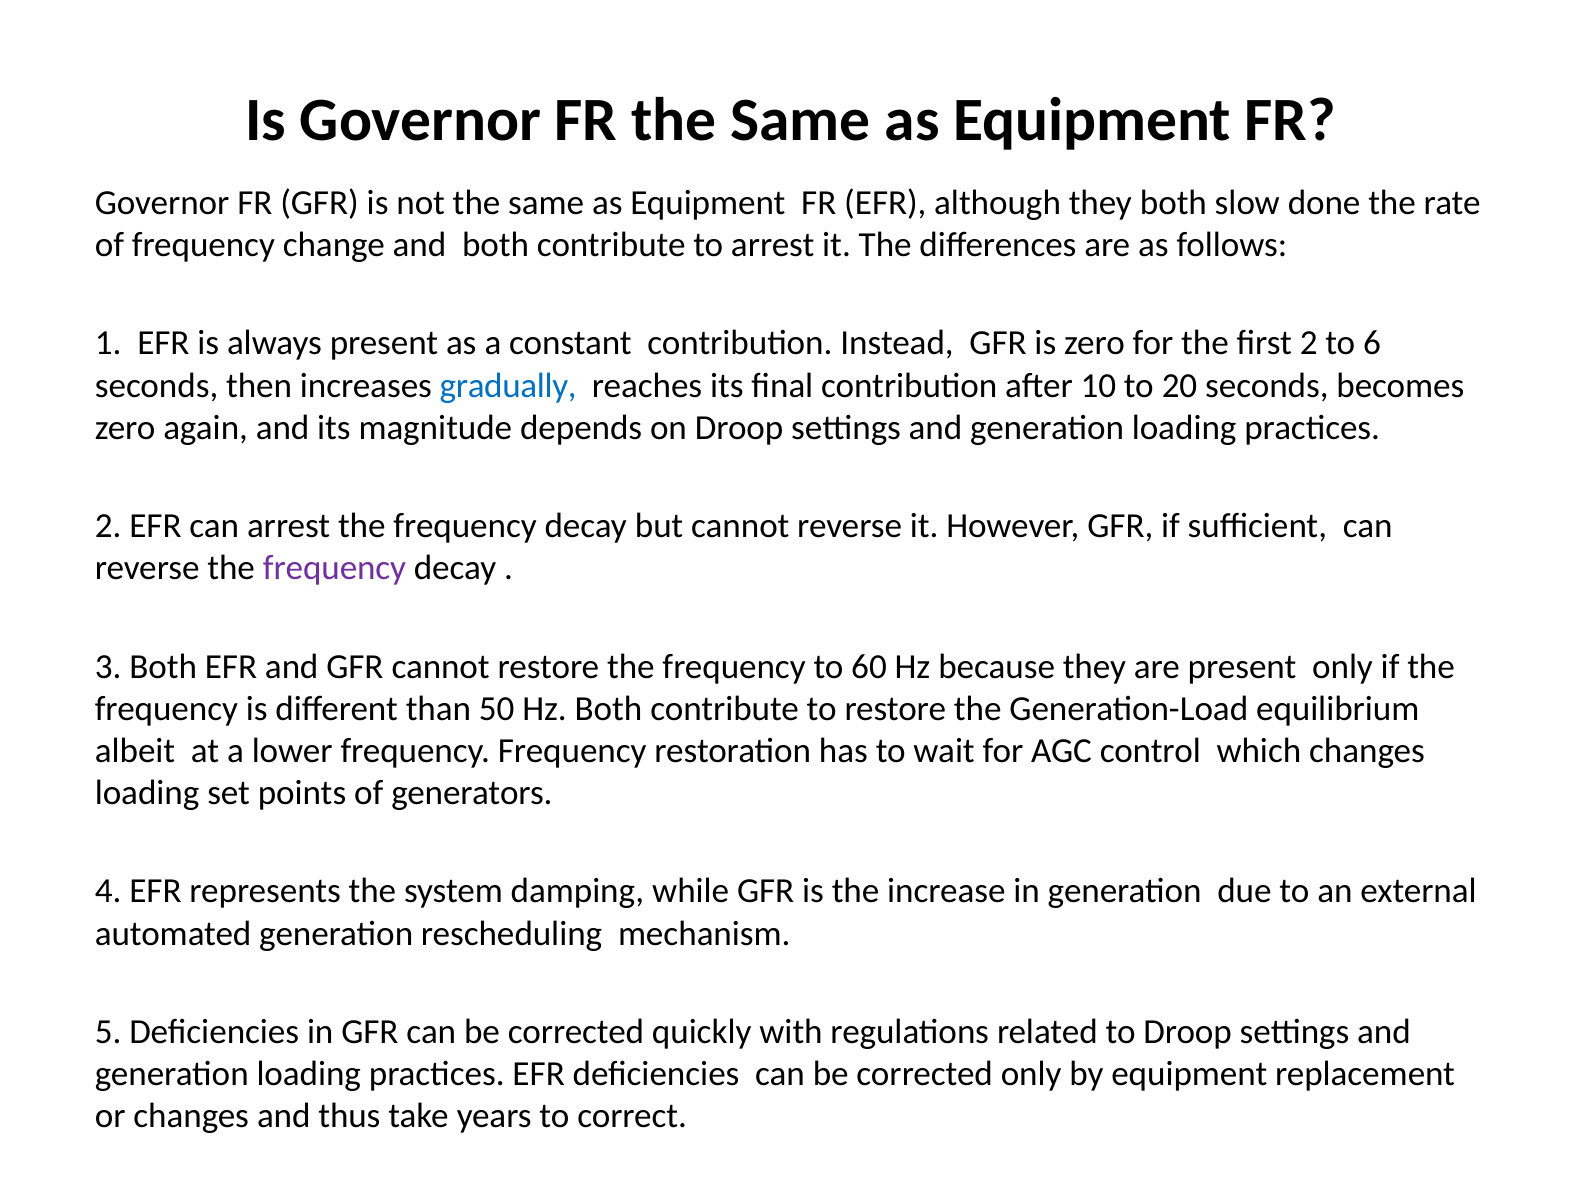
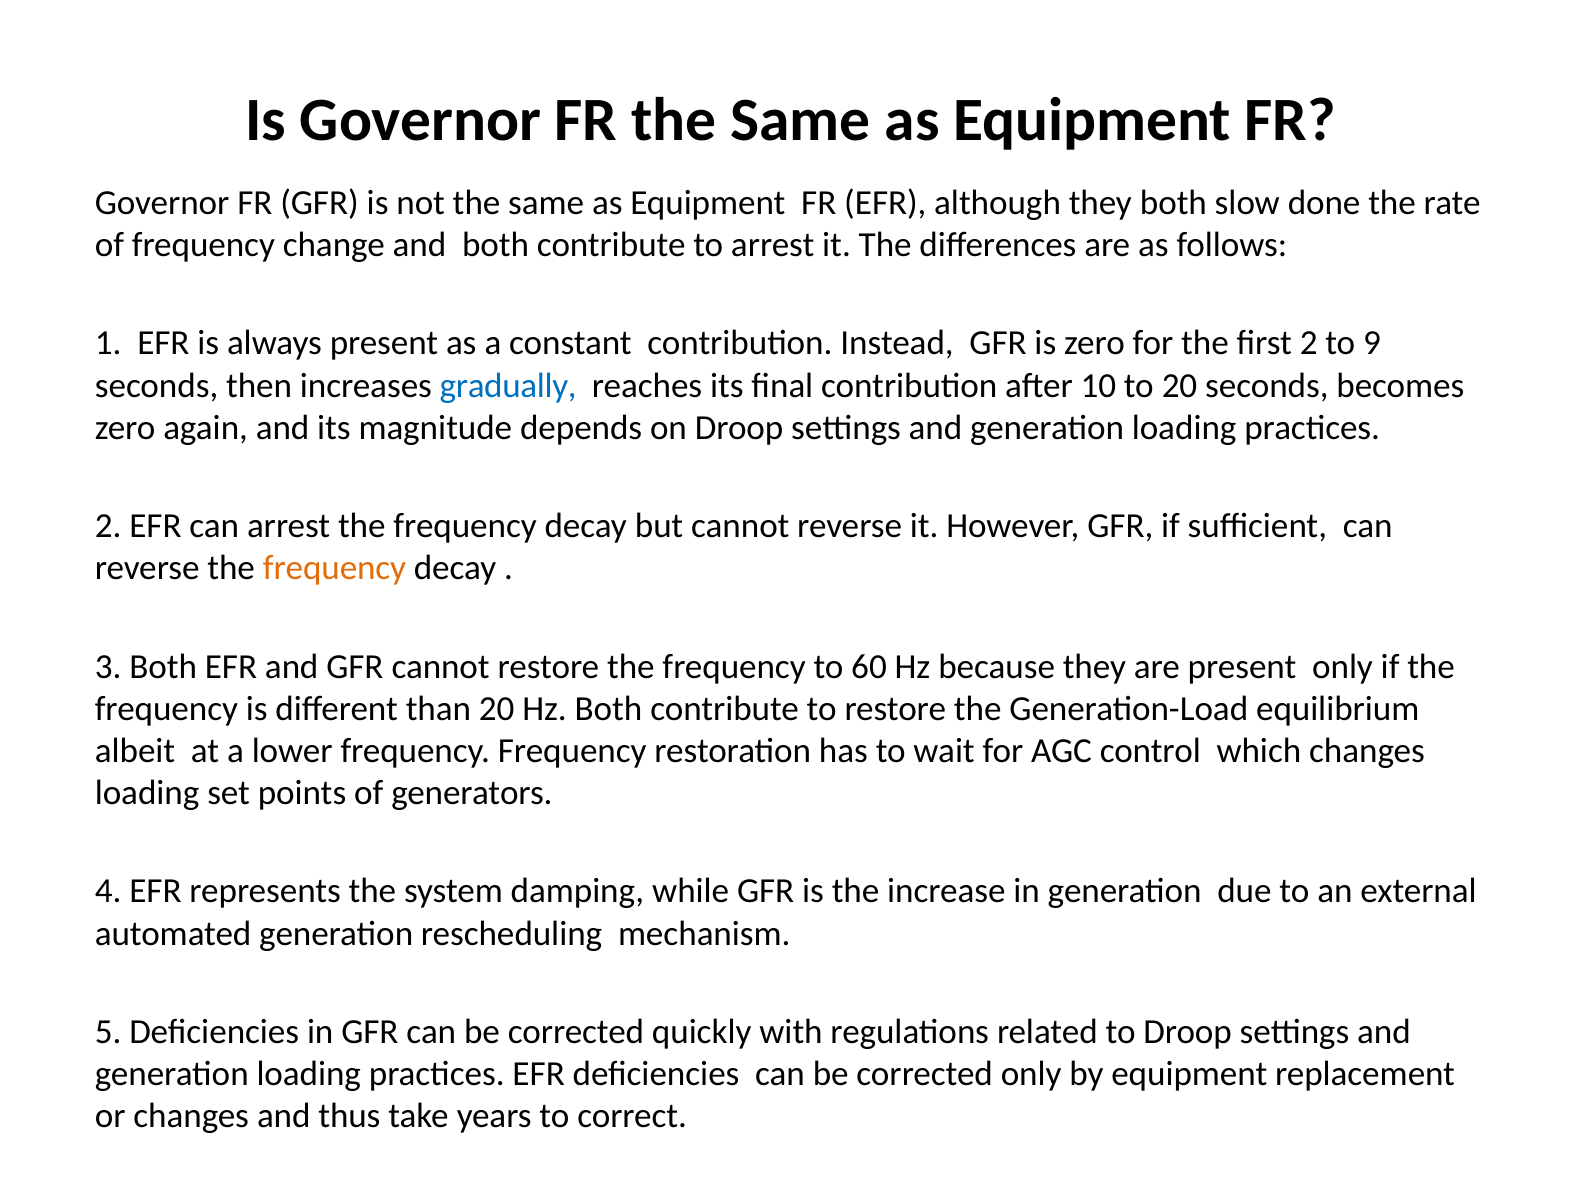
6: 6 -> 9 (1372, 343)
frequency colour: purple -> orange (335, 568)
than 50: 50 -> 20 (497, 709)
